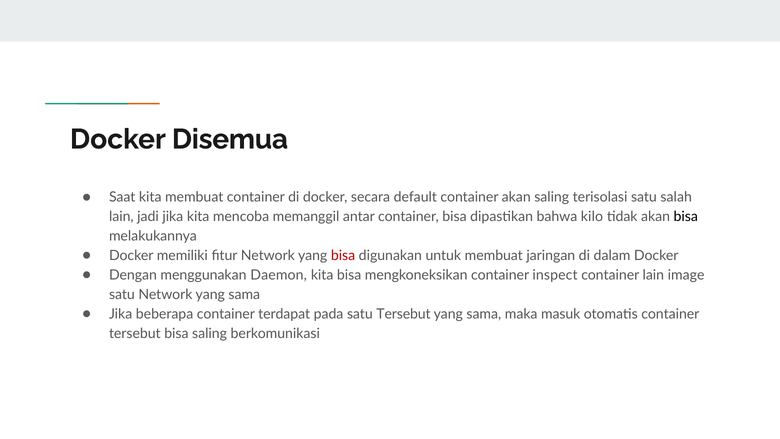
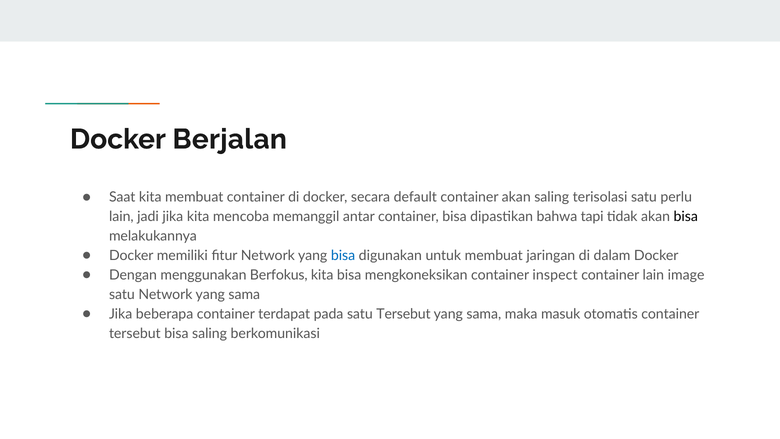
Disemua: Disemua -> Berjalan (230, 139)
salah: salah -> perlu (676, 197)
kilo: kilo -> tapi (592, 217)
bisa colour: red -> blue (343, 255)
Daemon: Daemon -> Berfokus (279, 275)
